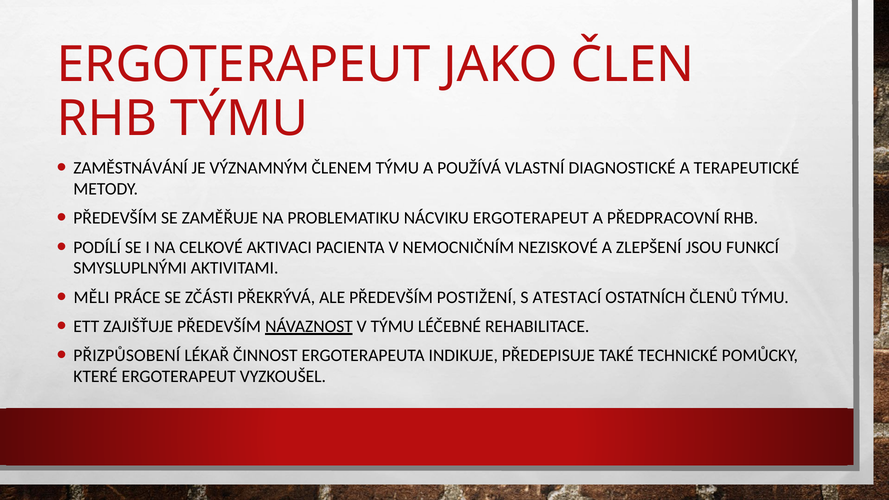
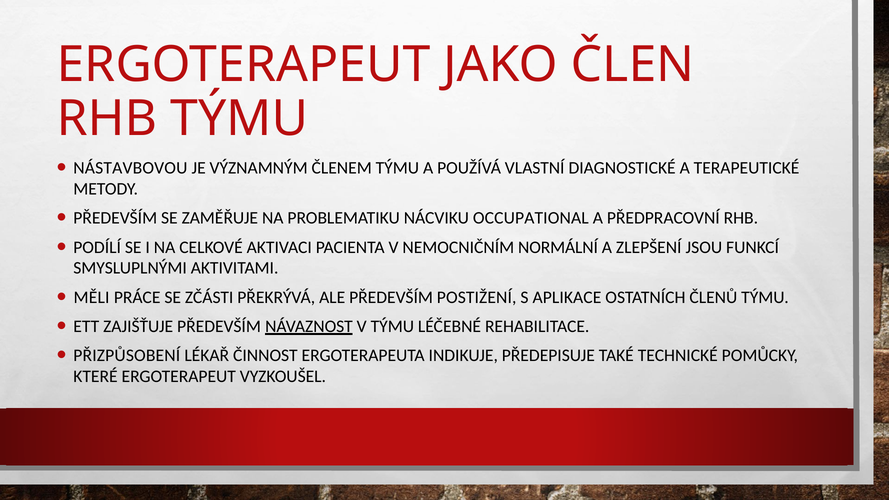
ZAMĚSTNÁVÁNÍ: ZAMĚSTNÁVÁNÍ -> NÁSTAVBOVOU (130, 168)
NÁCVIKU ERGOTERAPEUT: ERGOTERAPEUT -> OCCUPATIONAL (531, 218)
NEZISKOVÉ: NEZISKOVÉ -> NORMÁLNÍ (558, 247)
ATESTACÍ: ATESTACÍ -> APLIKACE (567, 297)
